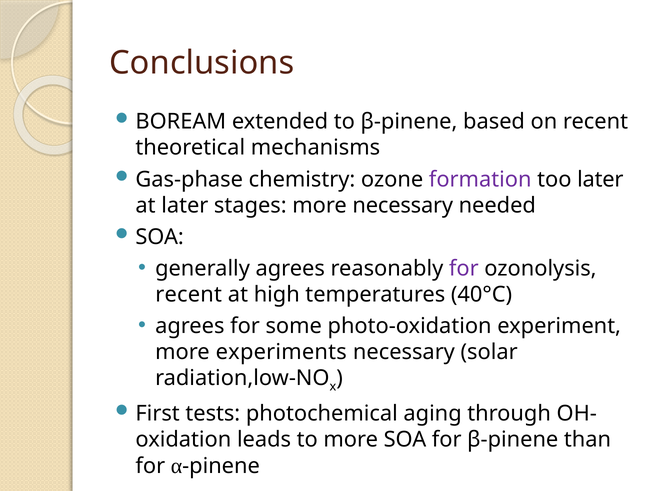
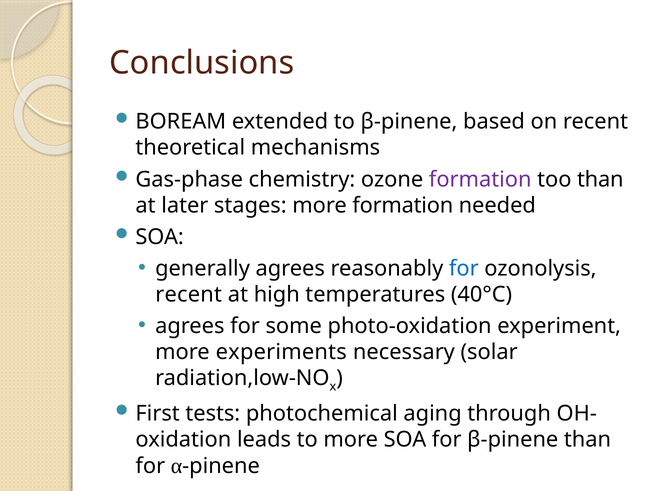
too later: later -> than (600, 179)
more necessary: necessary -> formation (403, 206)
for colour: purple -> blue (464, 269)
